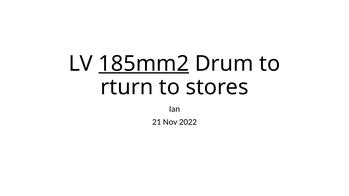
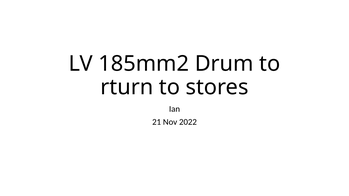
185mm2 underline: present -> none (144, 64)
